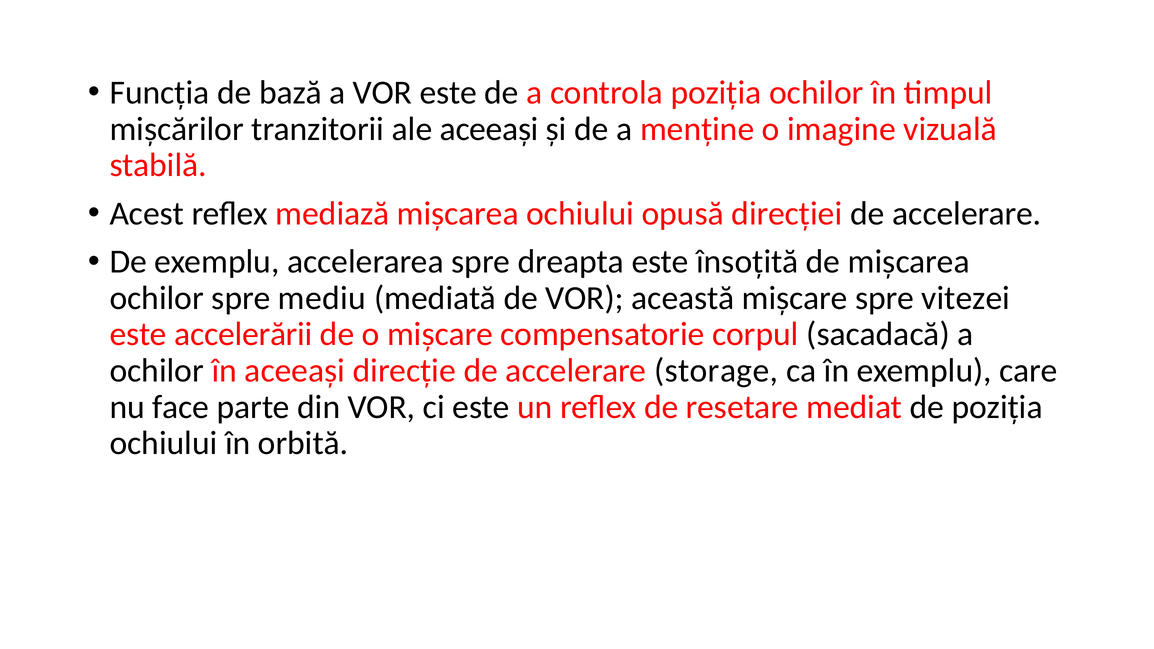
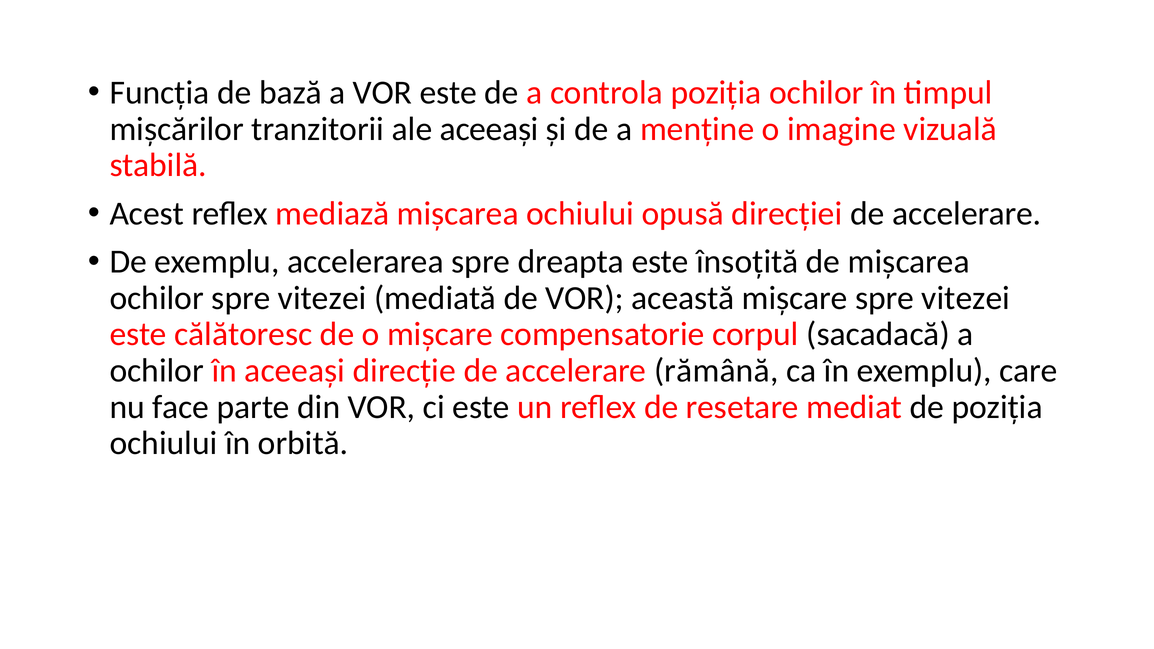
ochilor spre mediu: mediu -> vitezei (322, 298)
accelerării: accelerării -> călătoresc (243, 334)
storage: storage -> rămână (716, 371)
